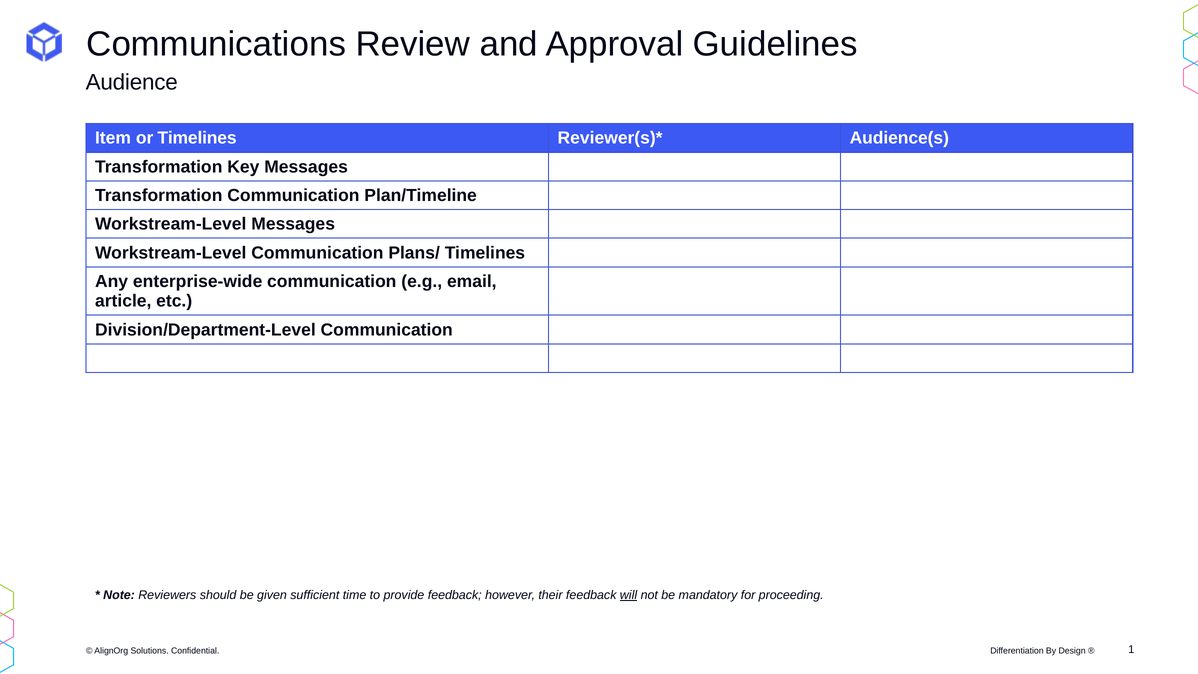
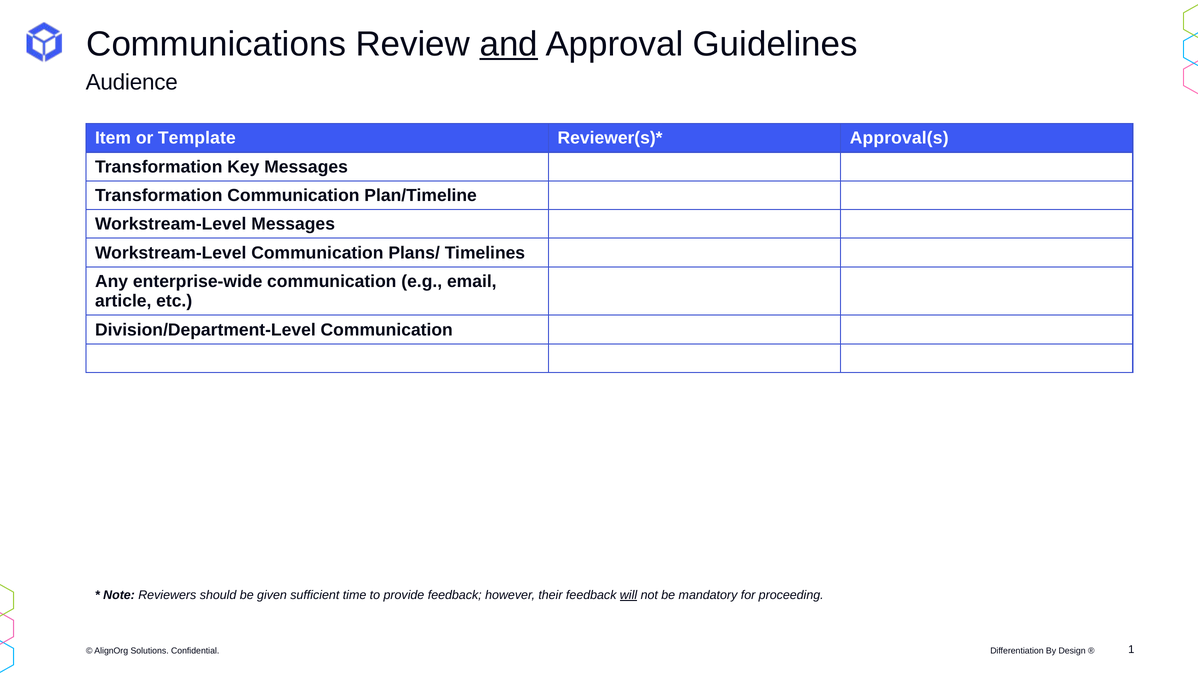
and underline: none -> present (509, 44)
or Timelines: Timelines -> Template (197, 138)
Audience(s: Audience(s -> Approval(s (899, 138)
